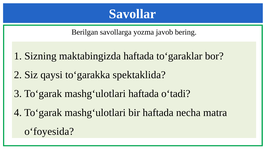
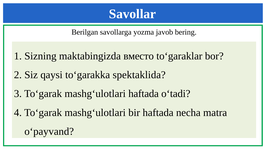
maktabingizda haftada: haftada -> вместо (139, 56)
o‘foyesida: o‘foyesida -> o‘payvand (49, 131)
